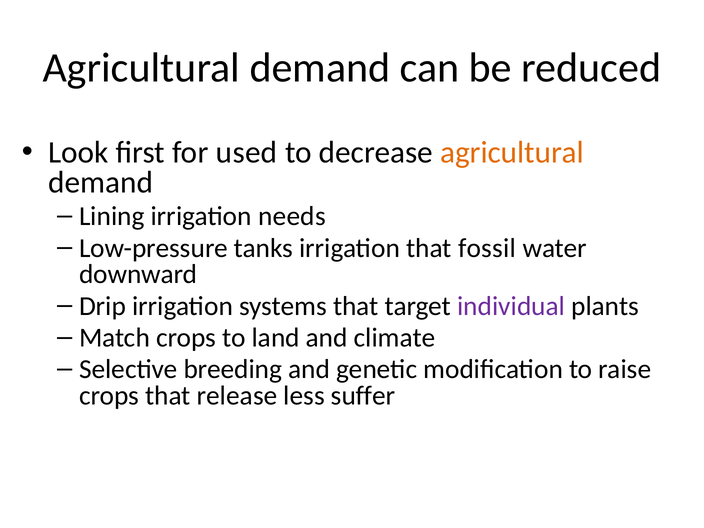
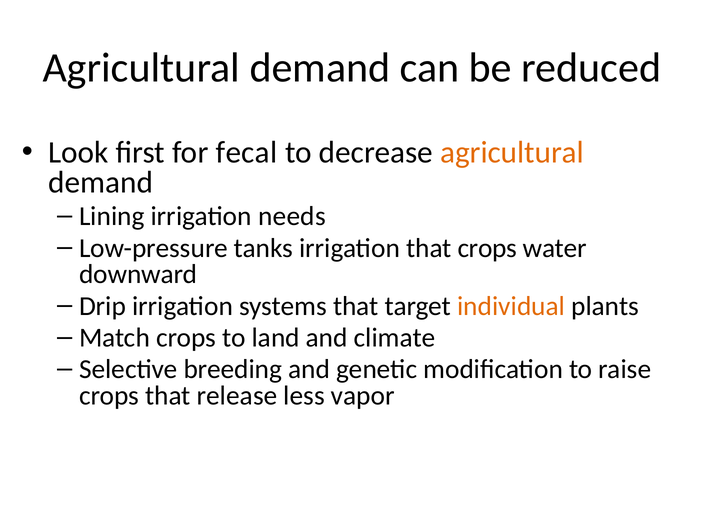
used: used -> fecal (247, 153)
that fossil: fossil -> crops (487, 248)
individual colour: purple -> orange (511, 306)
suffer: suffer -> vapor (363, 396)
